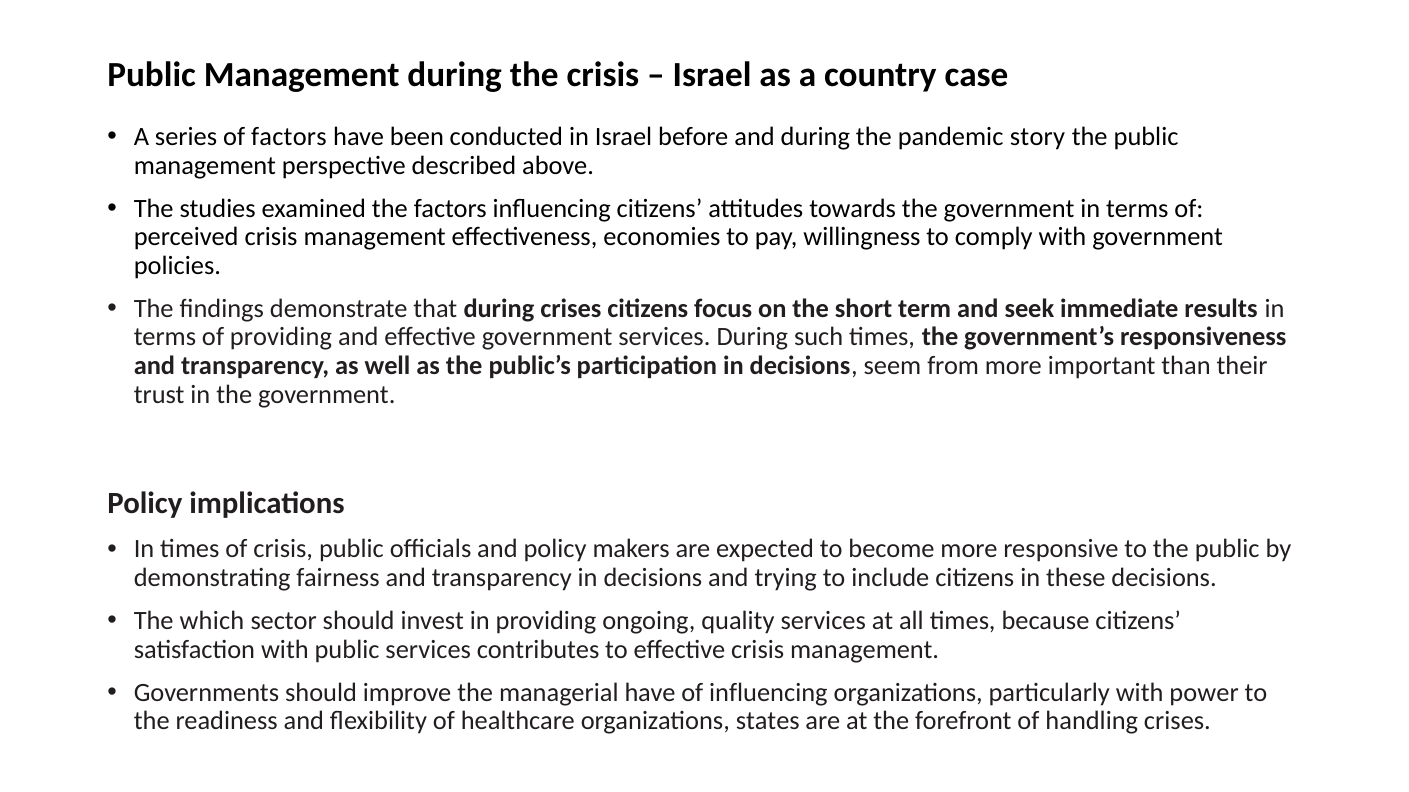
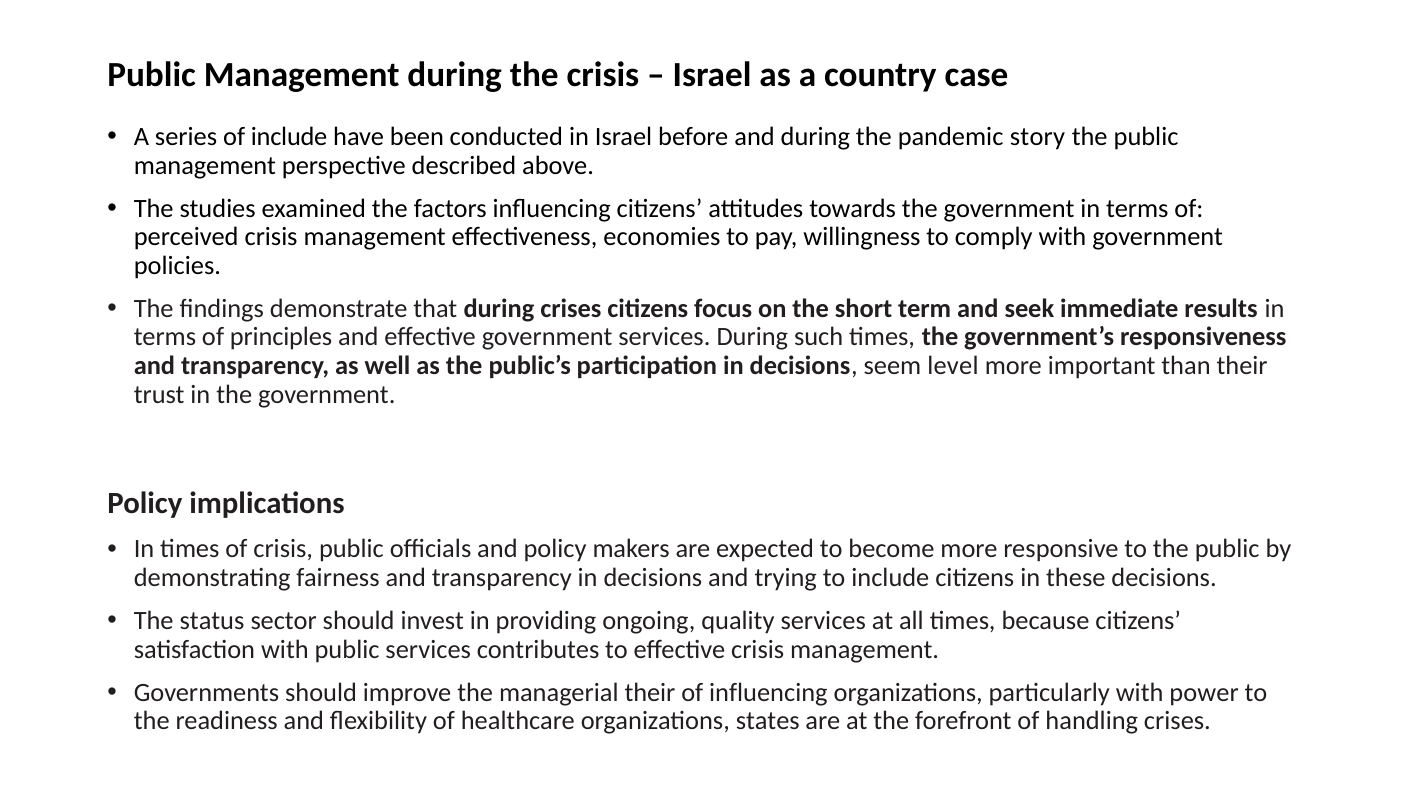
of factors: factors -> include (289, 137)
of providing: providing -> principles (281, 338)
from: from -> level (953, 366)
which: which -> status (212, 621)
managerial have: have -> their (650, 693)
